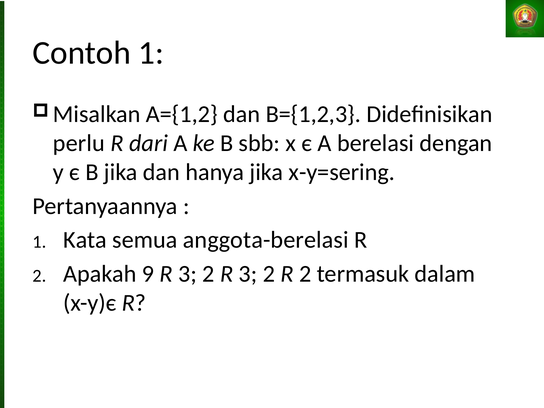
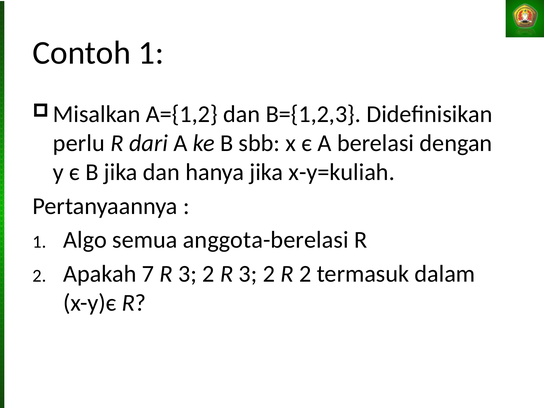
x-y=sering: x-y=sering -> x-y=kuliah (342, 172)
Kata: Kata -> Algo (85, 240)
9: 9 -> 7 (148, 274)
